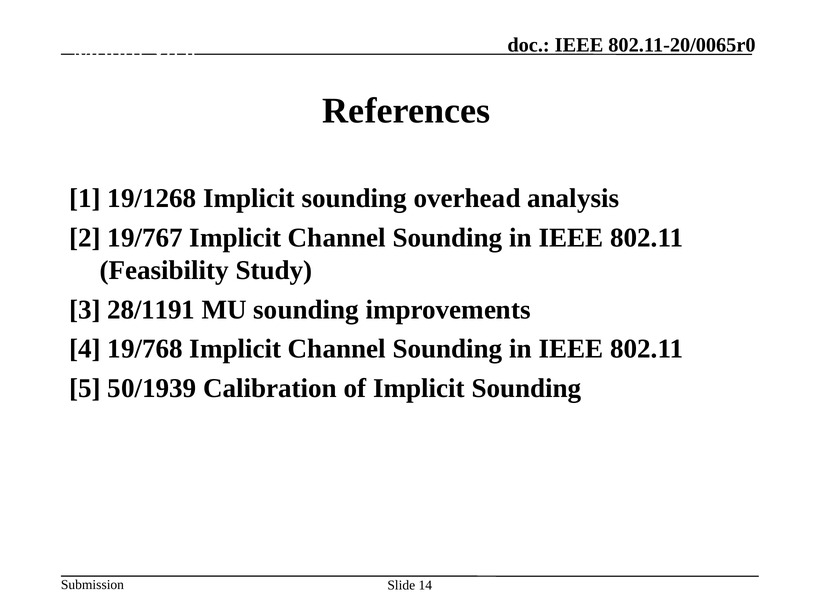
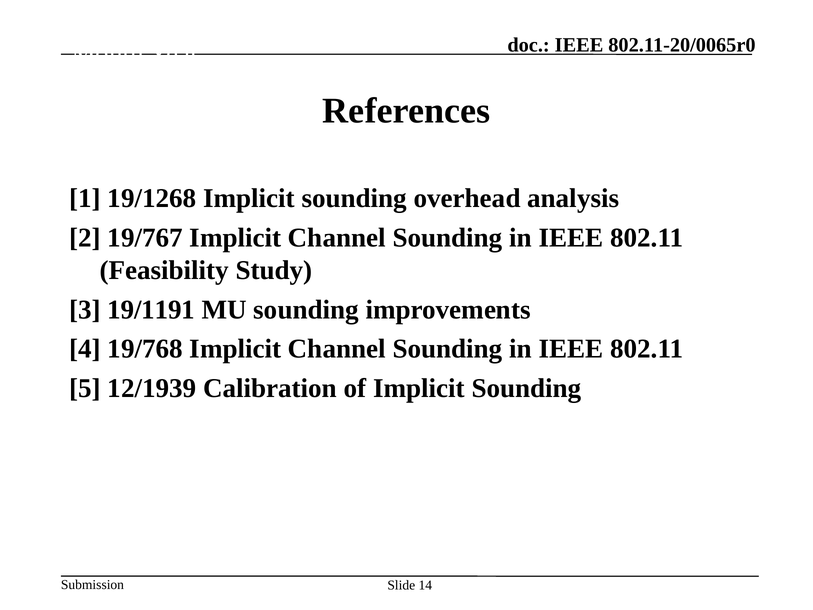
28/1191: 28/1191 -> 19/1191 (151, 310)
50/1939: 50/1939 -> 12/1939 (152, 388)
